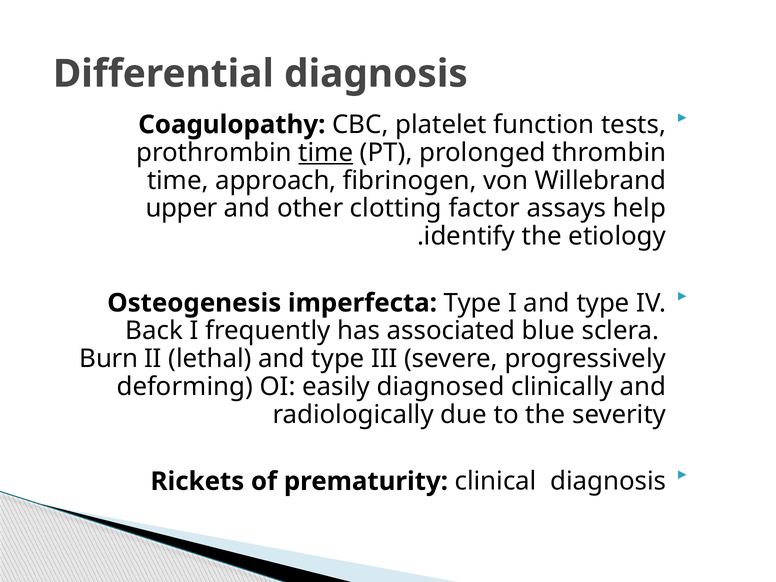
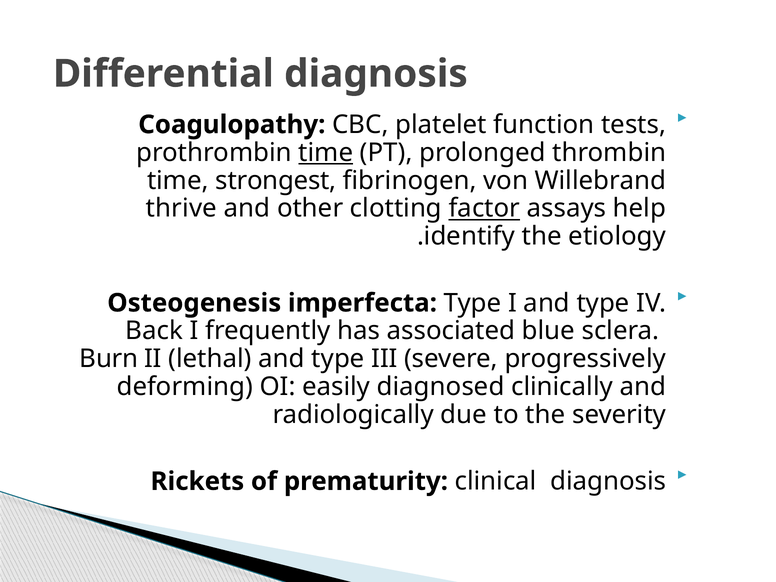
approach: approach -> strongest (276, 180)
upper: upper -> thrive (181, 208)
factor underline: none -> present (484, 208)
